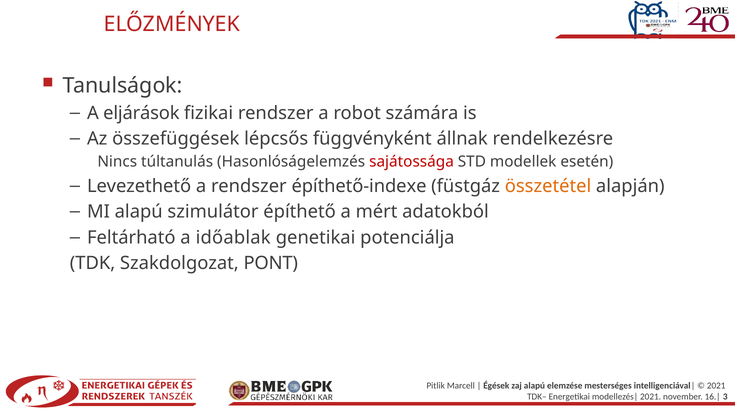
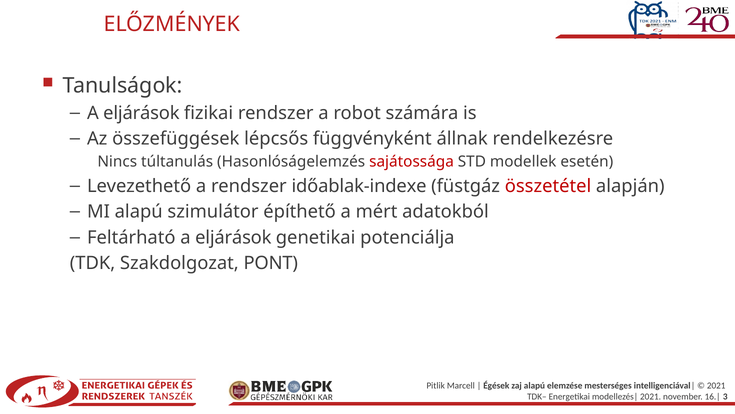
építhető-indexe: építhető-indexe -> időablak-indexe (359, 186)
összetétel colour: orange -> red (548, 186)
Feltárható a időablak: időablak -> eljárások (233, 237)
